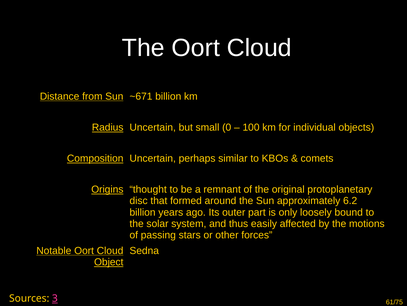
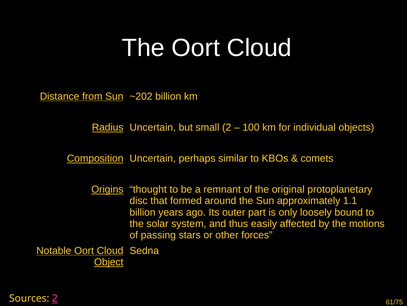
~671: ~671 -> ~202 (141, 96)
small 0: 0 -> 2 (227, 127)
6.2: 6.2 -> 1.1 (350, 200)
Sources 3: 3 -> 2 (55, 298)
